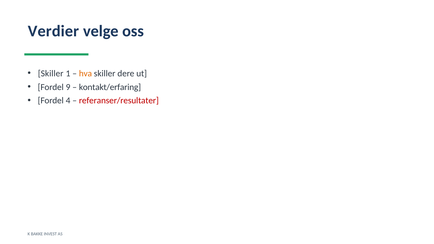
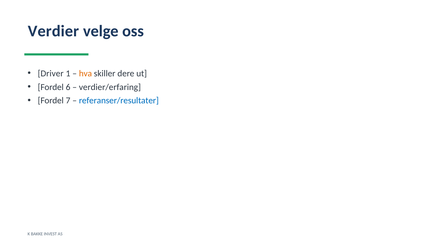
Skiller: Skiller -> Driver (51, 74)
9: 9 -> 6 (68, 87)
kontakt/erfaring: kontakt/erfaring -> verdier/erfaring (110, 87)
4: 4 -> 7 (68, 101)
referanser/resultater colour: red -> blue (119, 101)
